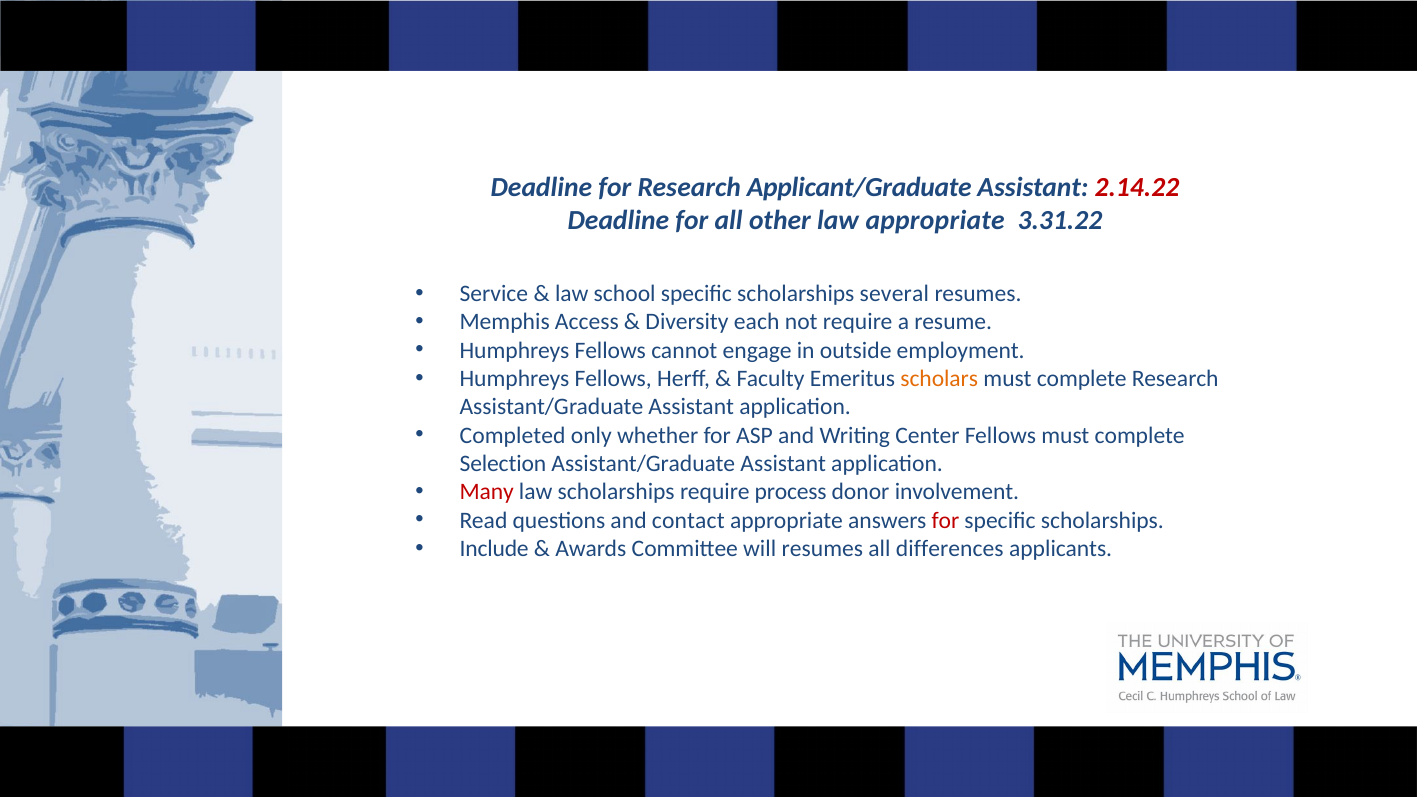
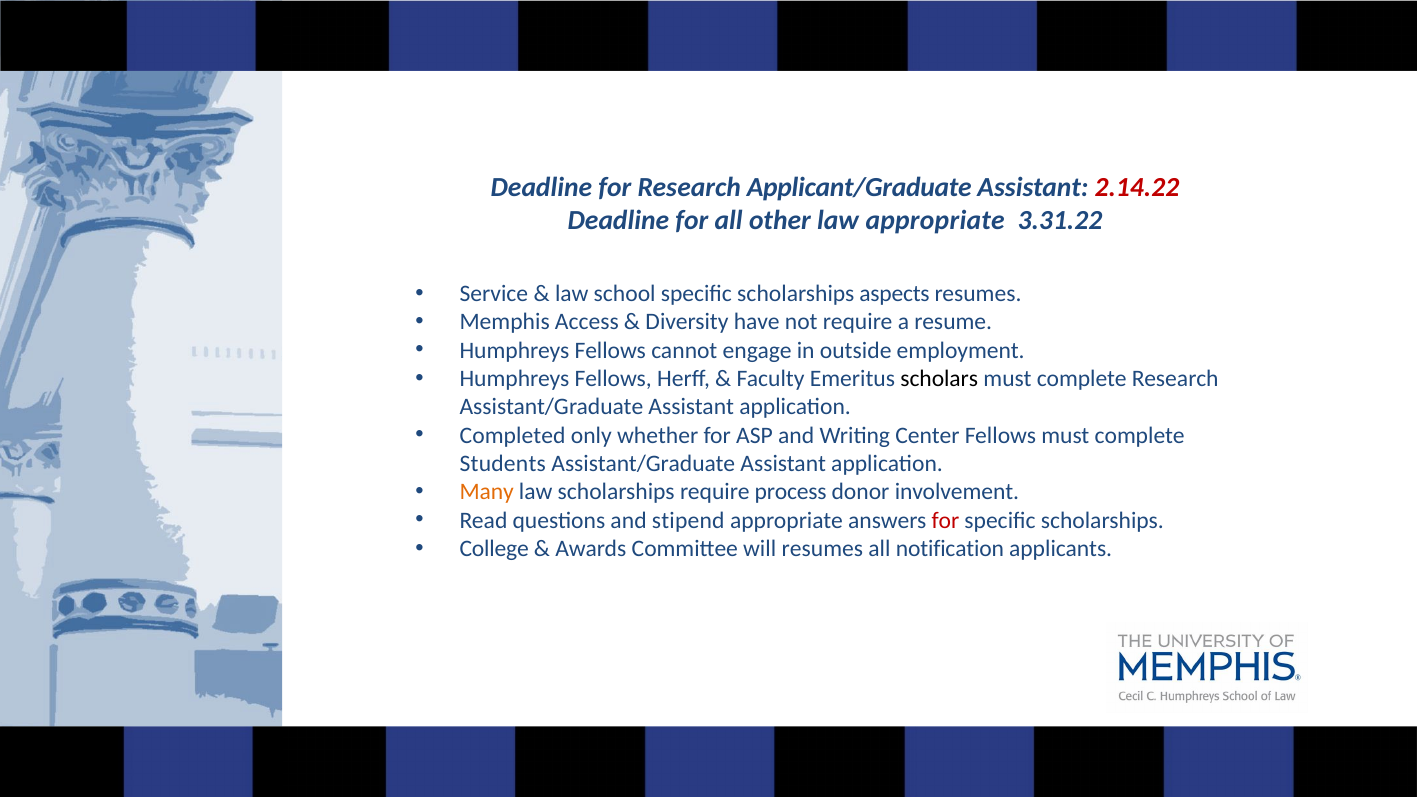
several: several -> aspects (895, 294)
each: each -> have (757, 322)
scholars colour: orange -> black (939, 379)
Selection: Selection -> Students (503, 464)
Many colour: red -> orange (487, 492)
contact: contact -> stipend (688, 521)
Include: Include -> College (494, 549)
differences: differences -> notification (950, 549)
